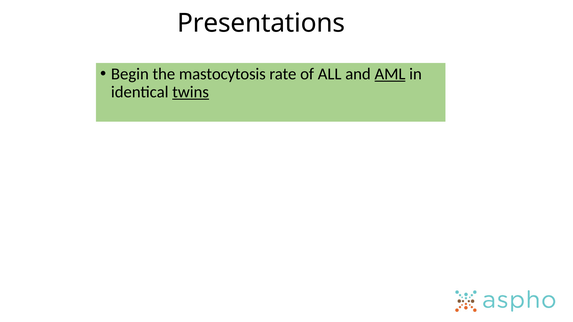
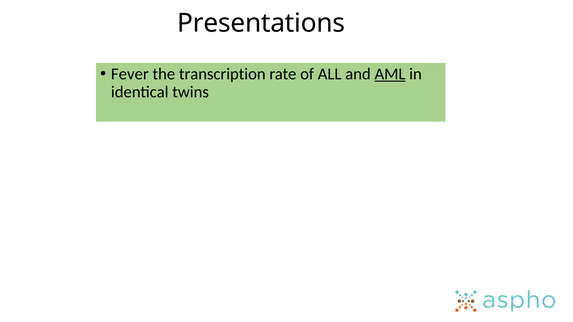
Begin: Begin -> Fever (130, 74)
mastocytosis: mastocytosis -> transcription (222, 74)
twins underline: present -> none (191, 92)
